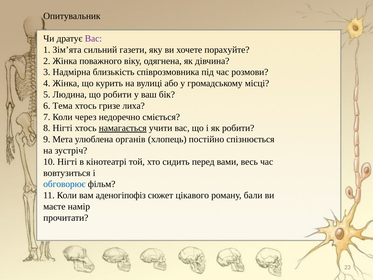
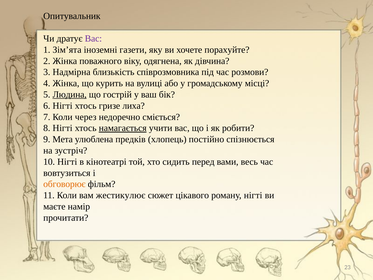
сильний: сильний -> іноземні (101, 50)
Людина underline: none -> present (70, 94)
що робити: робити -> гострій (117, 94)
6 Тема: Тема -> Нігті (63, 106)
органів: органів -> предків (131, 139)
обговорює colour: blue -> orange (64, 184)
аденогіпофіз: аденогіпофіз -> жестикулює (121, 195)
роману бали: бали -> нігті (253, 195)
